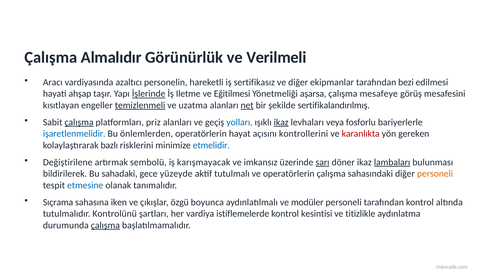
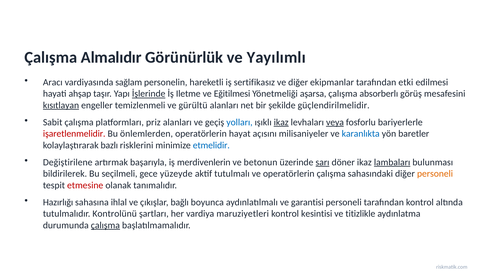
Verilmeli: Verilmeli -> Yayılımlı (276, 57)
azaltıcı: azaltıcı -> sağlam (129, 82)
bezi: bezi -> etki (406, 82)
mesafeye: mesafeye -> absorberlı (379, 94)
kısıtlayan underline: none -> present (61, 105)
temizlenmeli underline: present -> none (140, 105)
uzatma: uzatma -> gürültü (193, 105)
net underline: present -> none (247, 105)
sertifikalandırılmış: sertifikalandırılmış -> güçlendirilmelidir (334, 105)
çalışma underline: present -> none (79, 122)
veya underline: none -> present (335, 122)
işaretlenmelidir colour: blue -> red (74, 134)
kontrollerini: kontrollerini -> milisaniyeler (304, 134)
karanlıkta colour: red -> blue (361, 134)
gereken: gereken -> baretler (414, 134)
sembolü: sembolü -> başarıyla (148, 162)
karışmayacak: karışmayacak -> merdivenlerin (204, 162)
imkansız: imkansız -> betonun (261, 162)
sahadaki: sahadaki -> seçilmeli (120, 174)
etmesine colour: blue -> red (85, 185)
Sıçrama: Sıçrama -> Hazırlığı (58, 202)
iken: iken -> ihlal (119, 202)
özgü: özgü -> bağlı (180, 202)
modüler: modüler -> garantisi (307, 202)
istiflemelerde: istiflemelerde -> maruziyetleri (243, 214)
